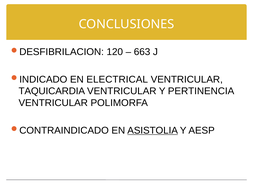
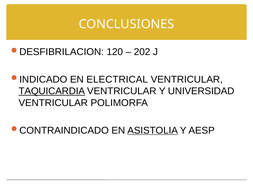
663: 663 -> 202 (142, 52)
TAQUICARDIA underline: none -> present (52, 92)
PERTINENCIA: PERTINENCIA -> UNIVERSIDAD (201, 92)
